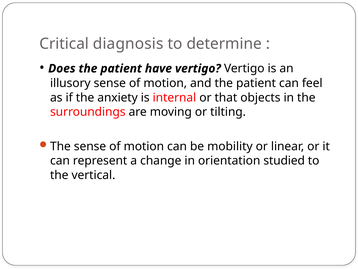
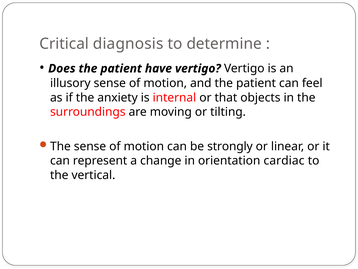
mobility: mobility -> strongly (230, 146)
studied: studied -> cardiac (284, 161)
